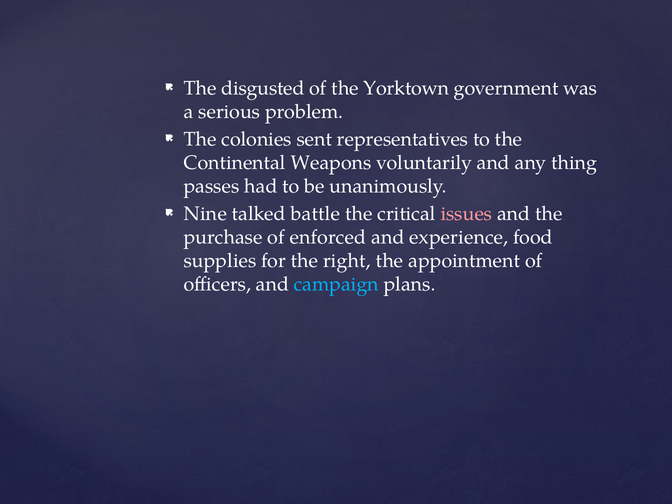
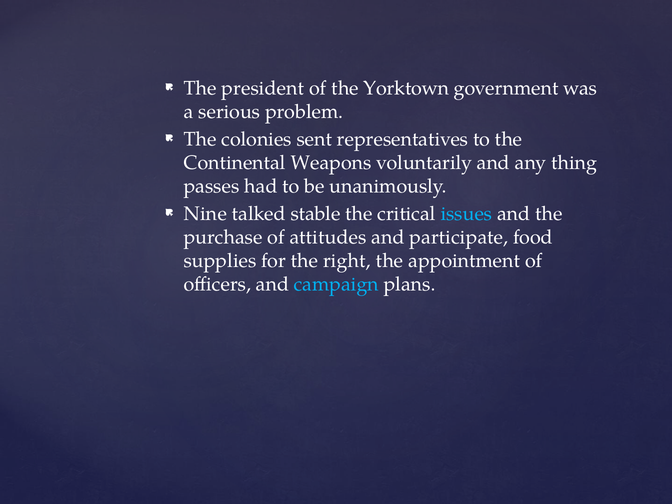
disgusted: disgusted -> president (263, 88)
battle: battle -> stable (316, 214)
issues colour: pink -> light blue (466, 214)
enforced: enforced -> attitudes (328, 237)
experience: experience -> participate (459, 237)
